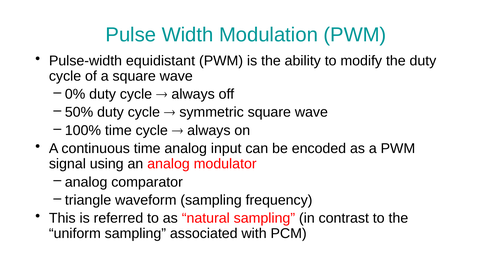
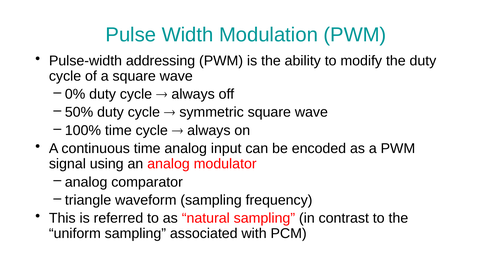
equidistant: equidistant -> addressing (161, 61)
